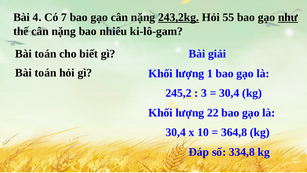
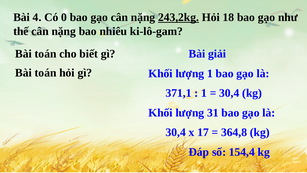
7: 7 -> 0 (64, 17)
55: 55 -> 18 (228, 17)
như underline: present -> none (288, 17)
245,2: 245,2 -> 371,1 (179, 93)
3: 3 -> 1 (204, 93)
22: 22 -> 31 (213, 113)
10: 10 -> 17 (203, 132)
334,8: 334,8 -> 154,4 (242, 152)
